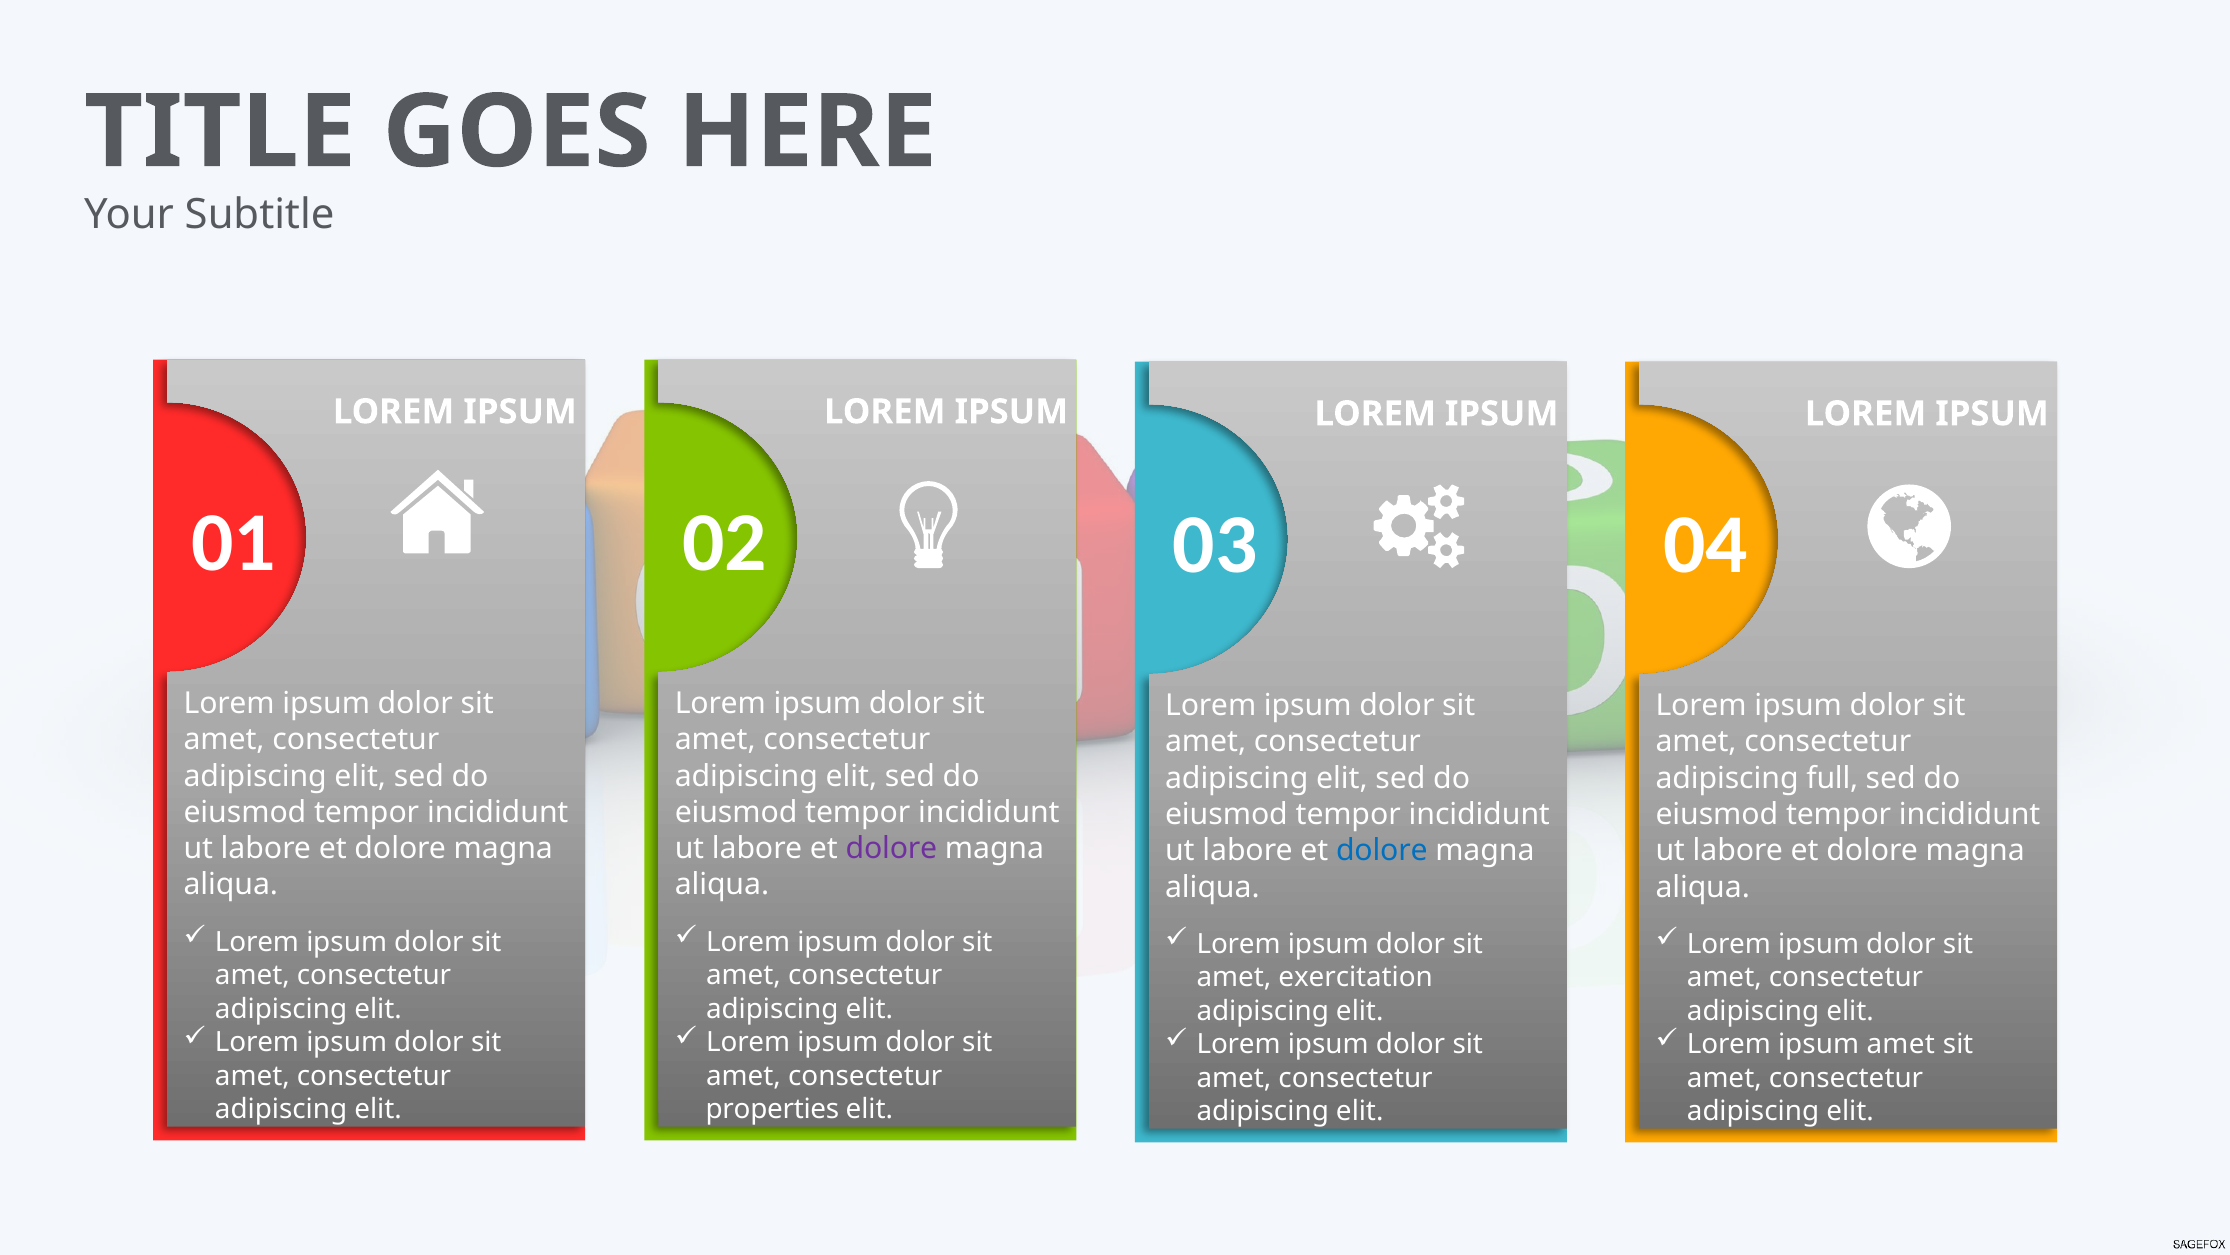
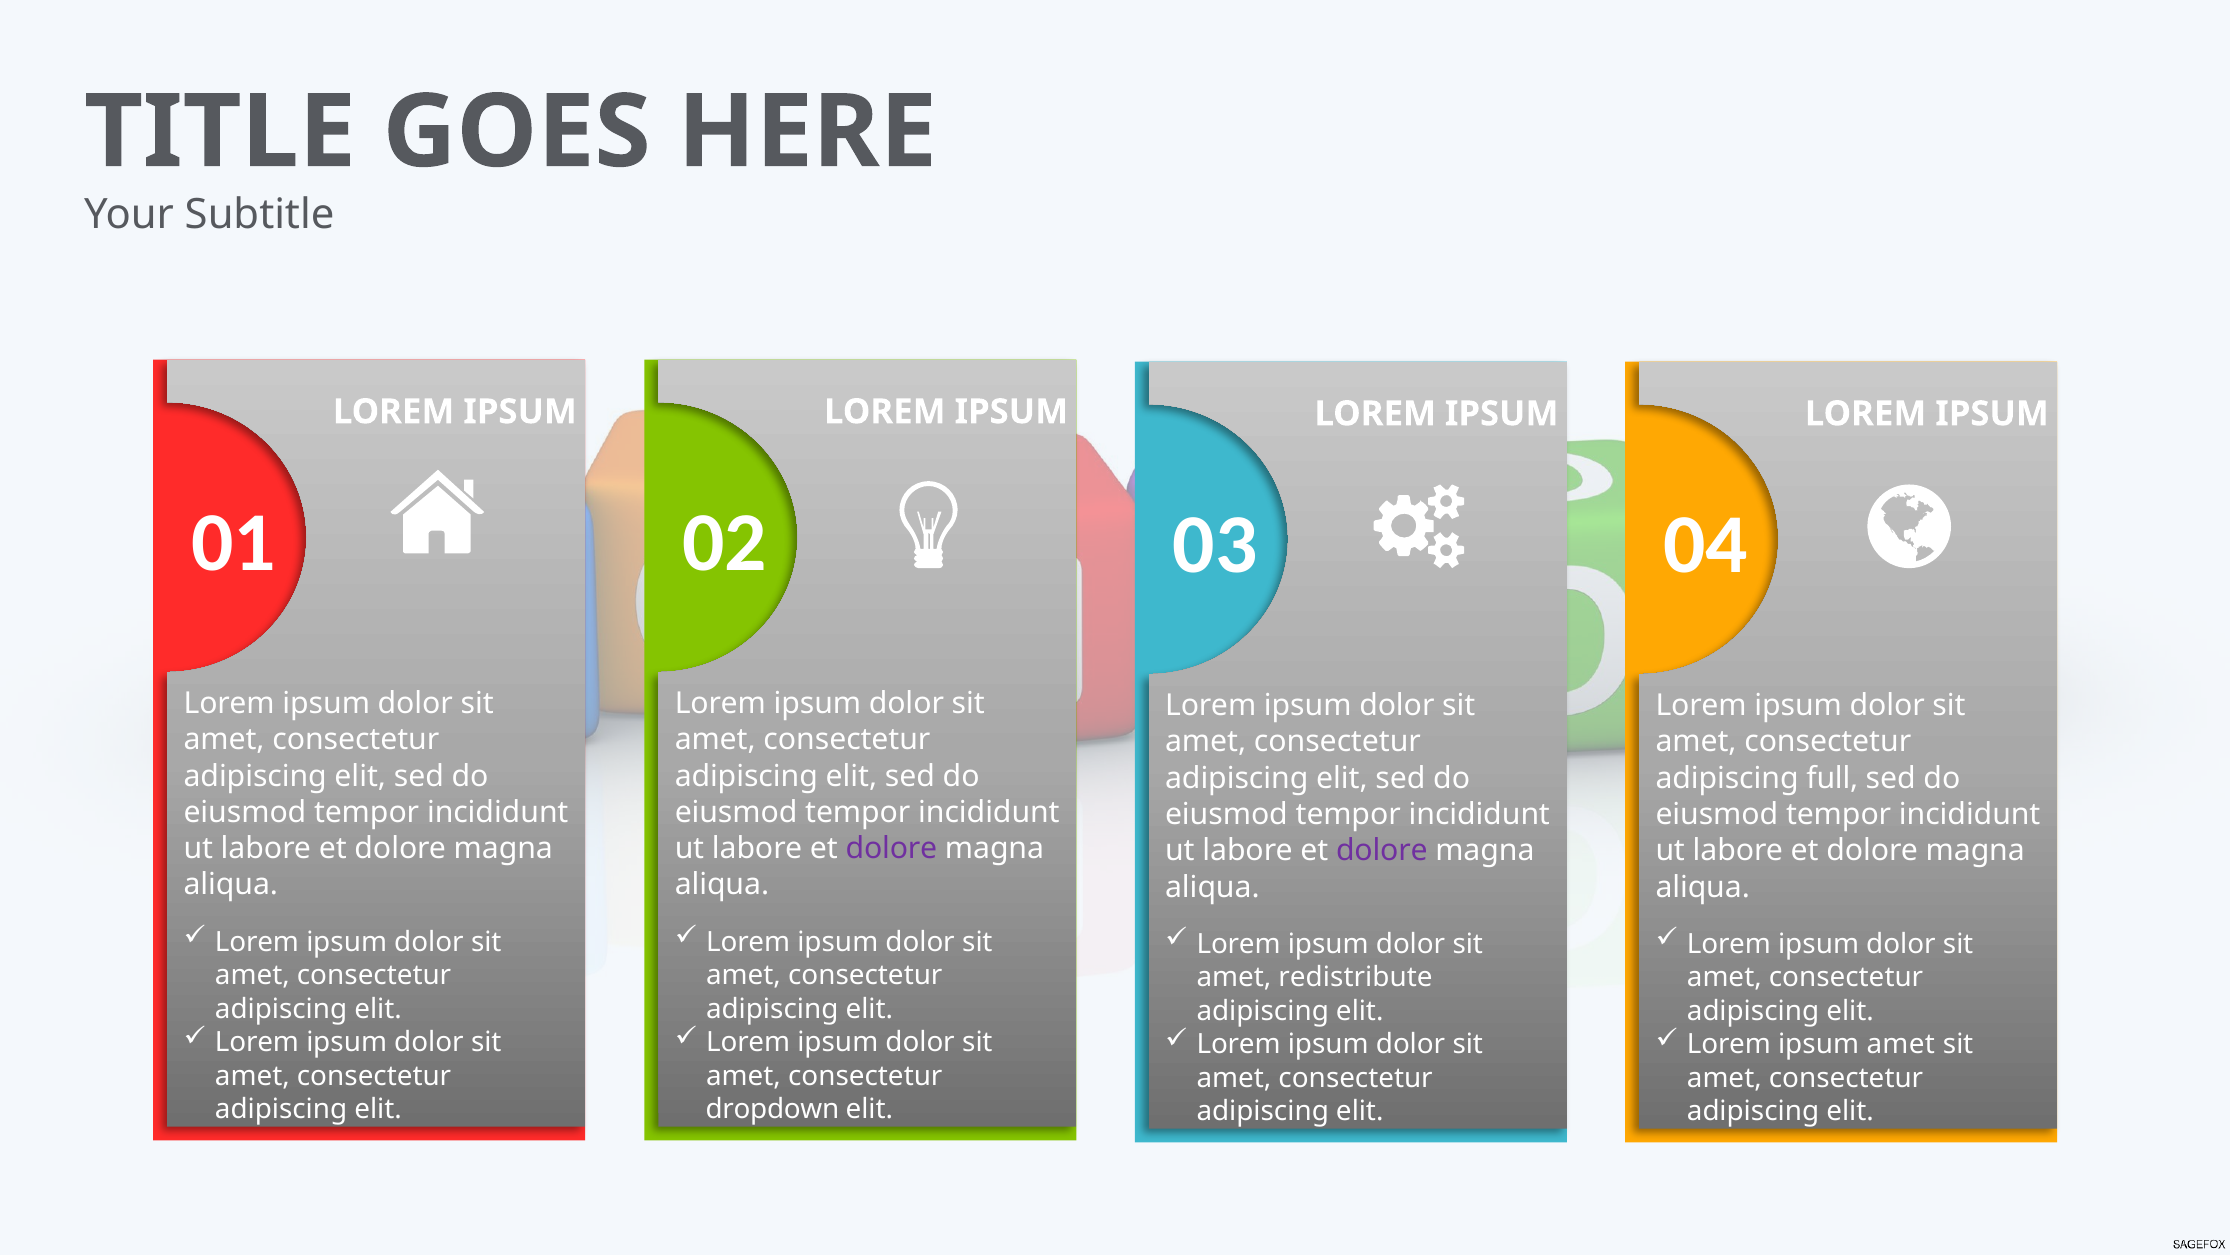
dolore colour: blue -> purple (1382, 850)
exercitation: exercitation -> redistribute (1356, 977)
properties: properties -> dropdown (772, 1109)
